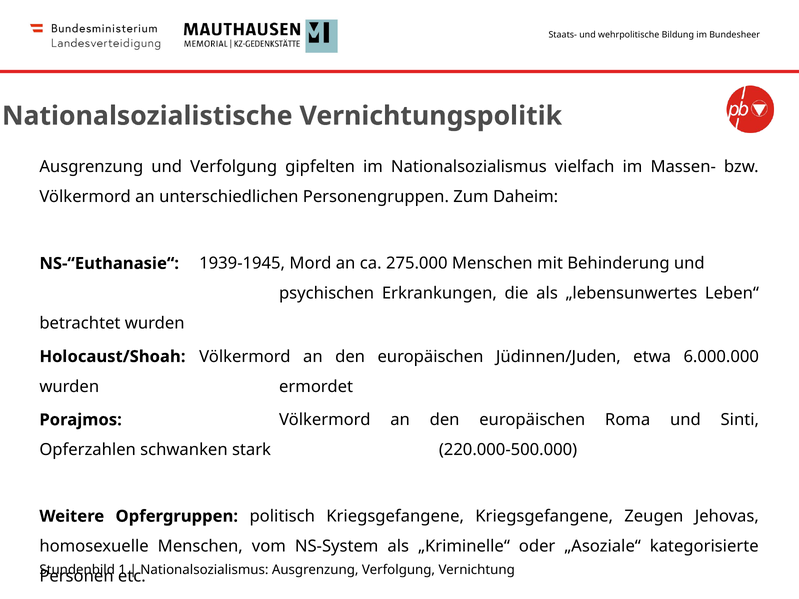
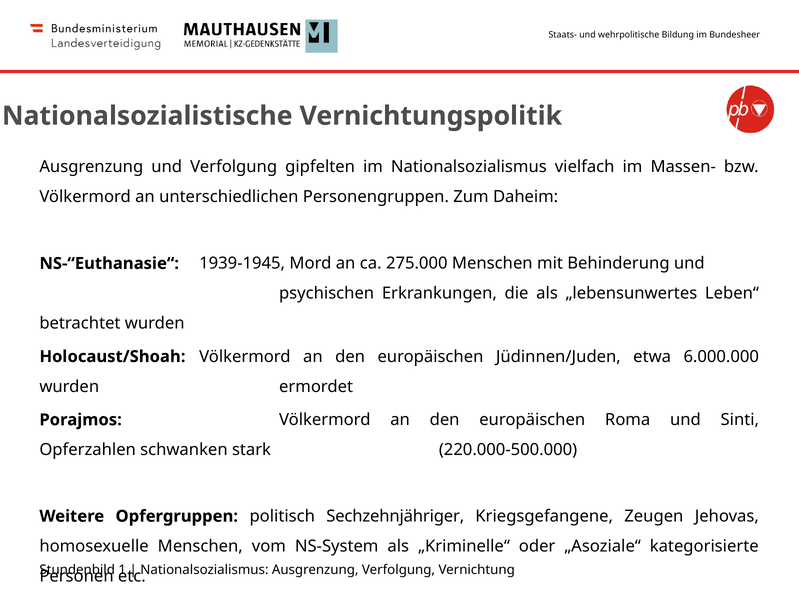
politisch Kriegsgefangene: Kriegsgefangene -> Sechzehnjähriger (395, 516)
